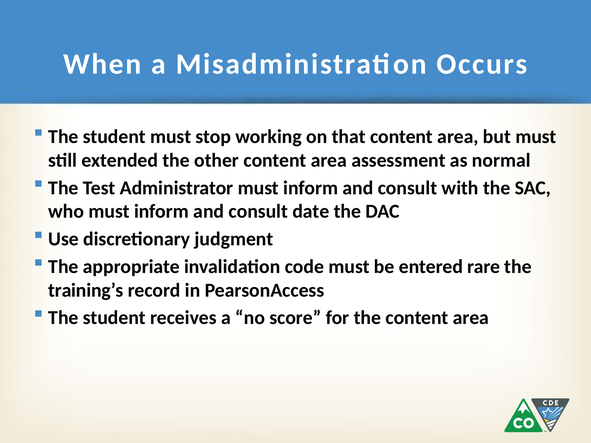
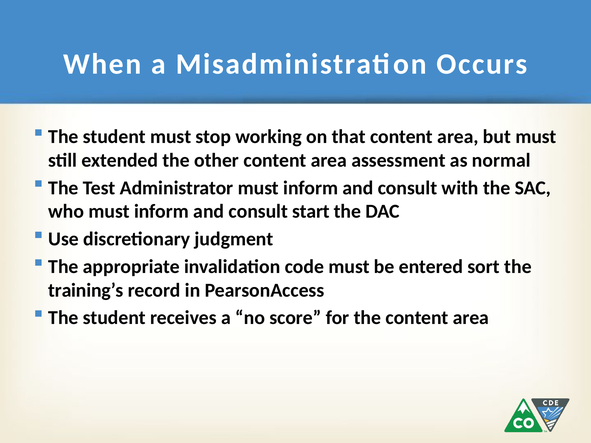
date: date -> start (311, 212)
rare: rare -> sort (484, 267)
